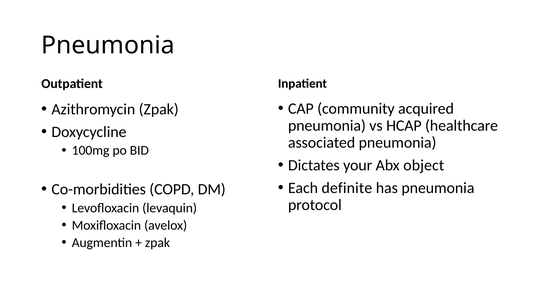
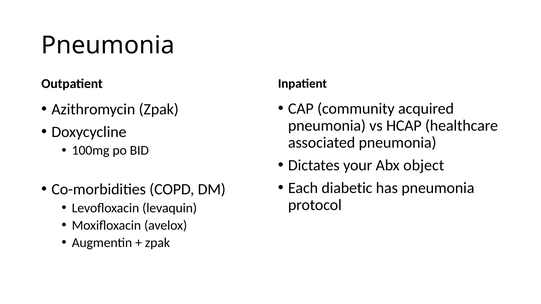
definite: definite -> diabetic (347, 188)
